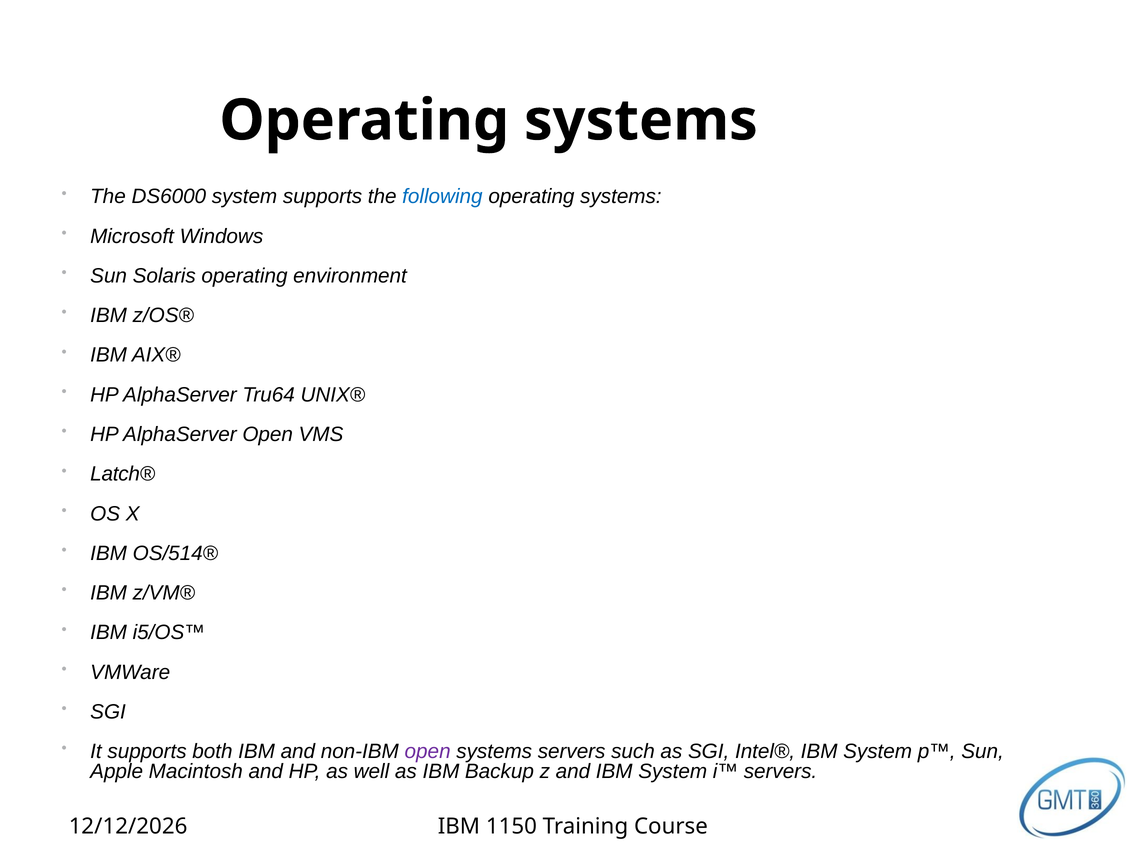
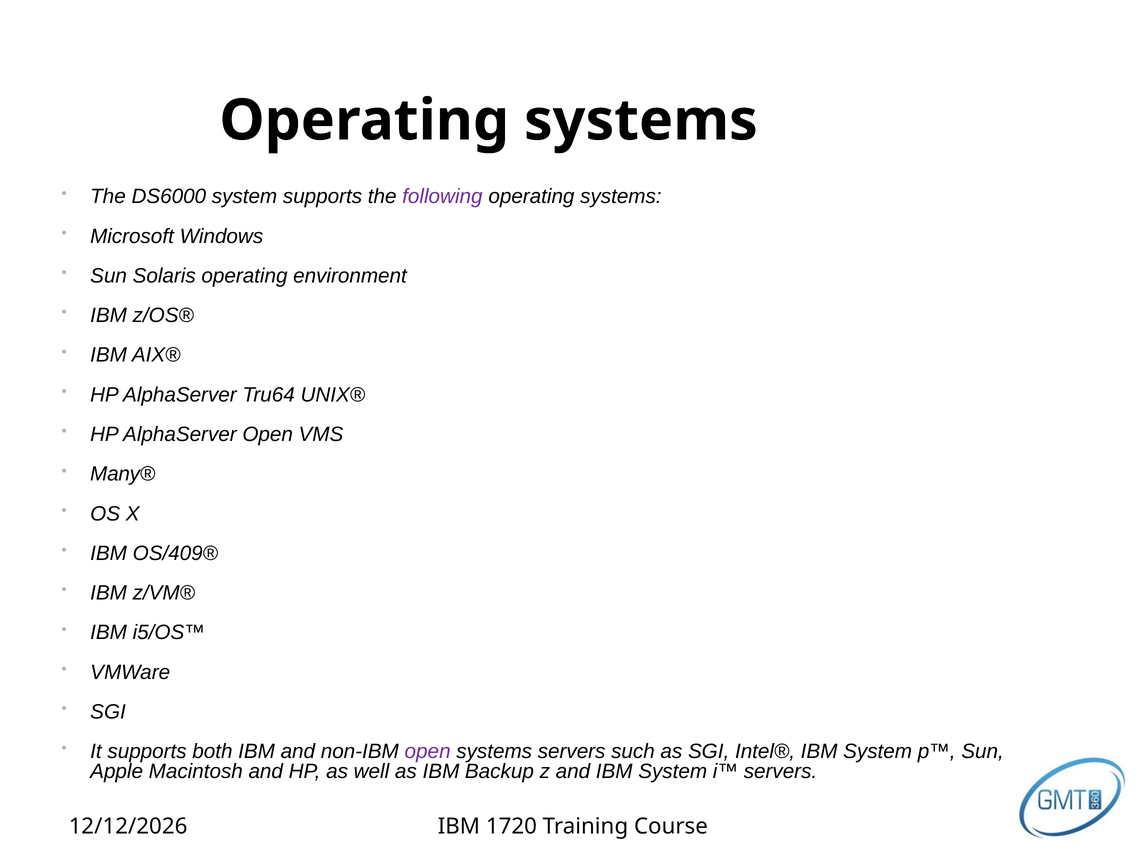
following colour: blue -> purple (442, 196)
Latch®: Latch® -> Many® (123, 474)
OS/514®: OS/514® -> OS/409® (175, 553)
1150: 1150 -> 1720 (511, 826)
